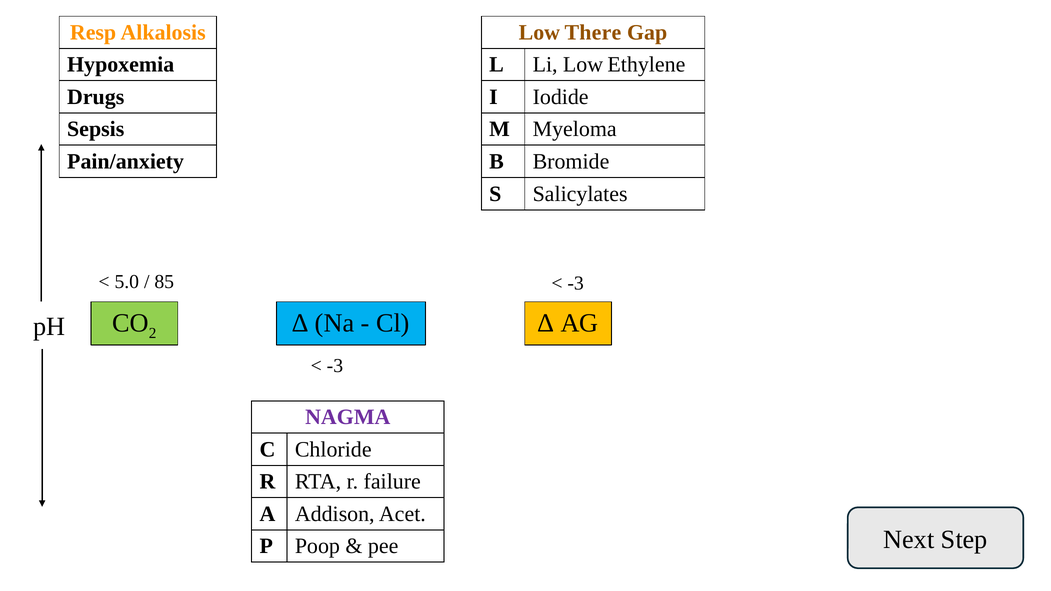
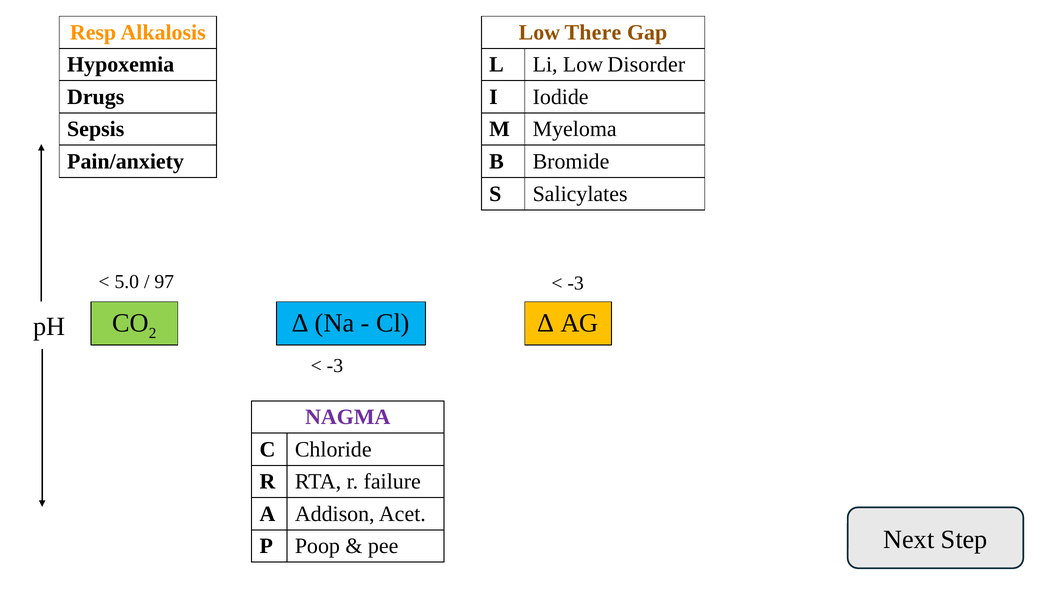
Ethylene: Ethylene -> Disorder (646, 65)
85: 85 -> 97 (164, 282)
